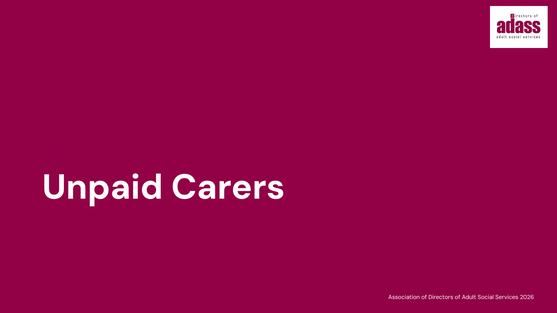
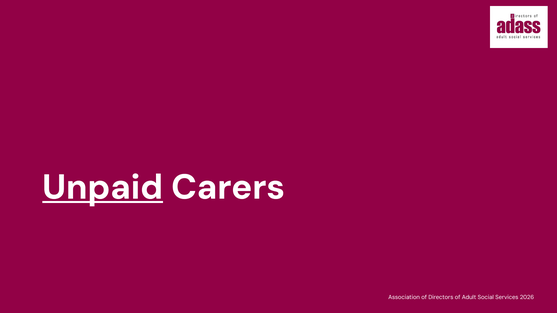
Unpaid underline: none -> present (103, 187)
